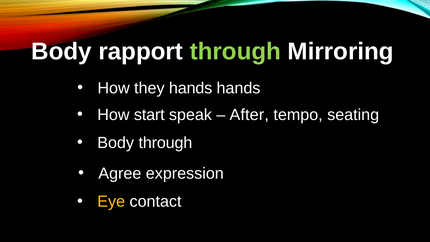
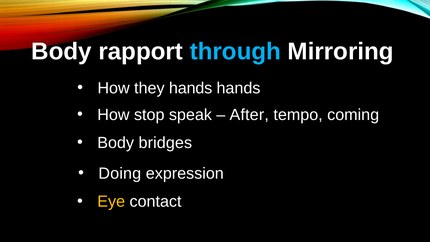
through colour: light green -> light blue (235, 52)
start: start -> stop (149, 115)
seating: seating -> coming (353, 115)
Body through: through -> bridges (165, 143)
Agree: Agree -> Doing (120, 173)
